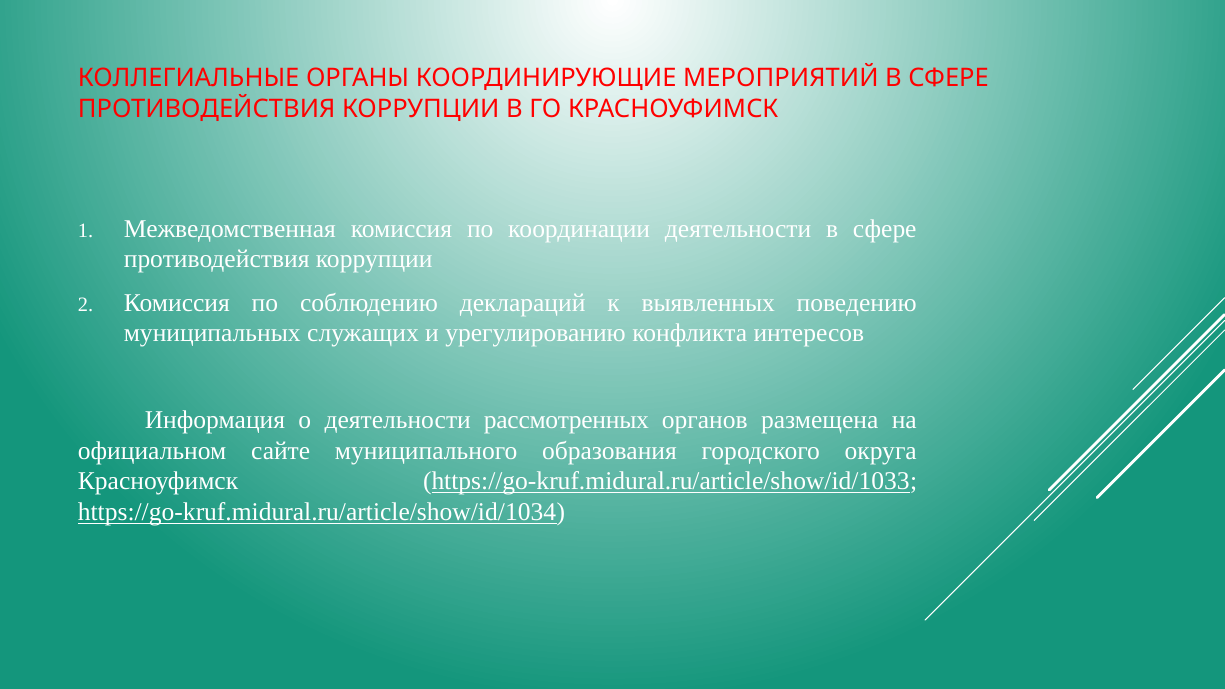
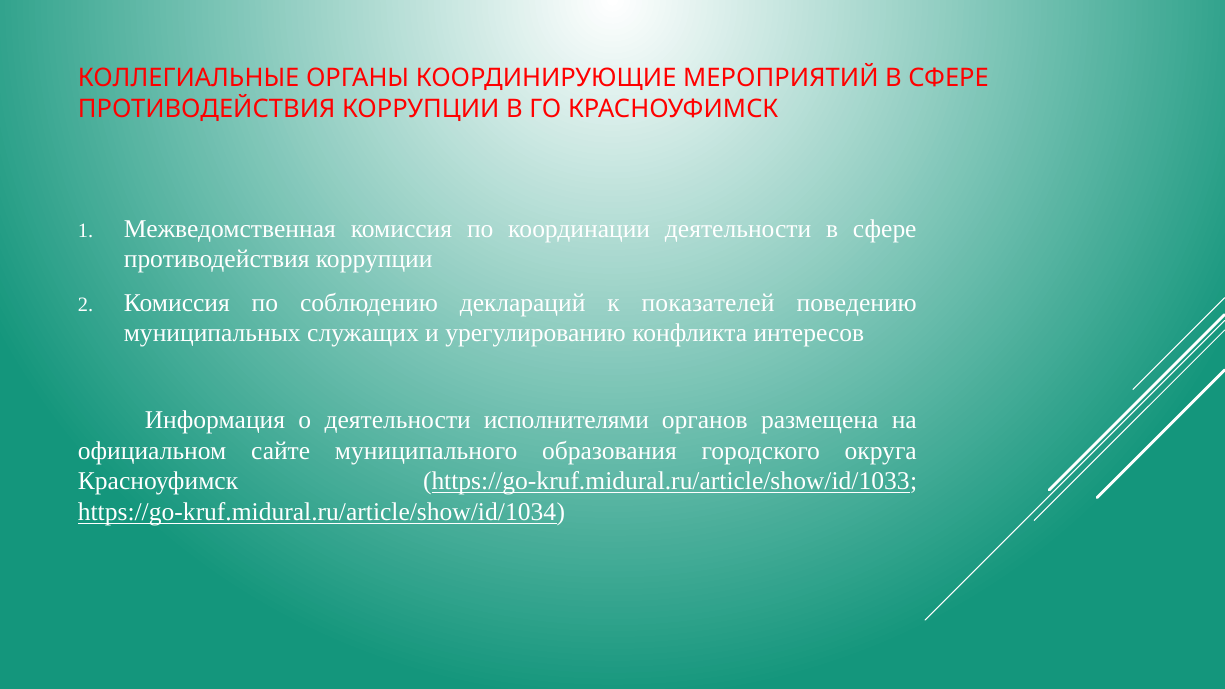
выявленных: выявленных -> показателей (708, 303)
рассмотренных: рассмотренных -> исполнителями (566, 420)
